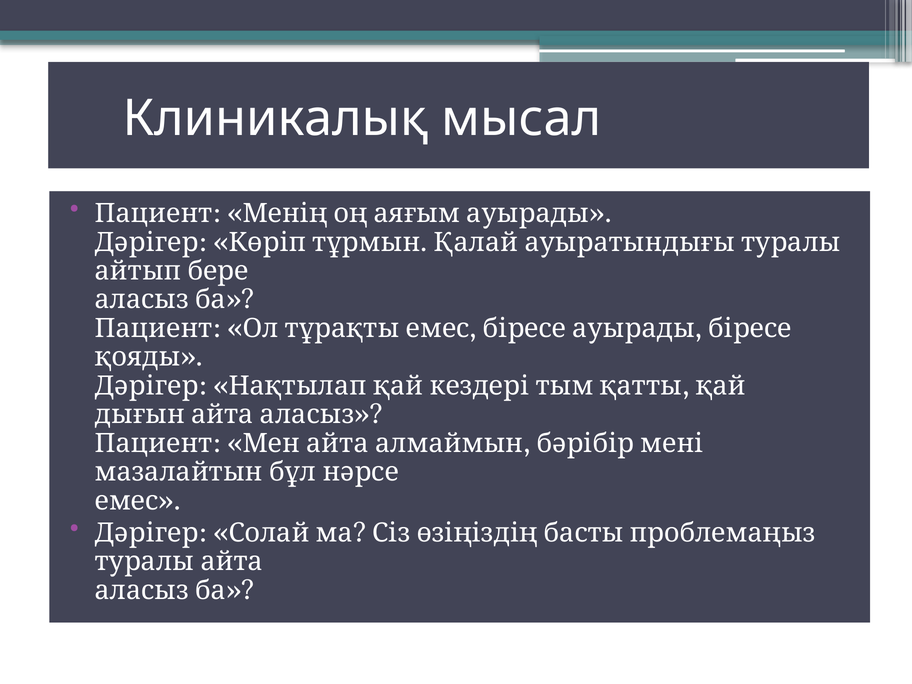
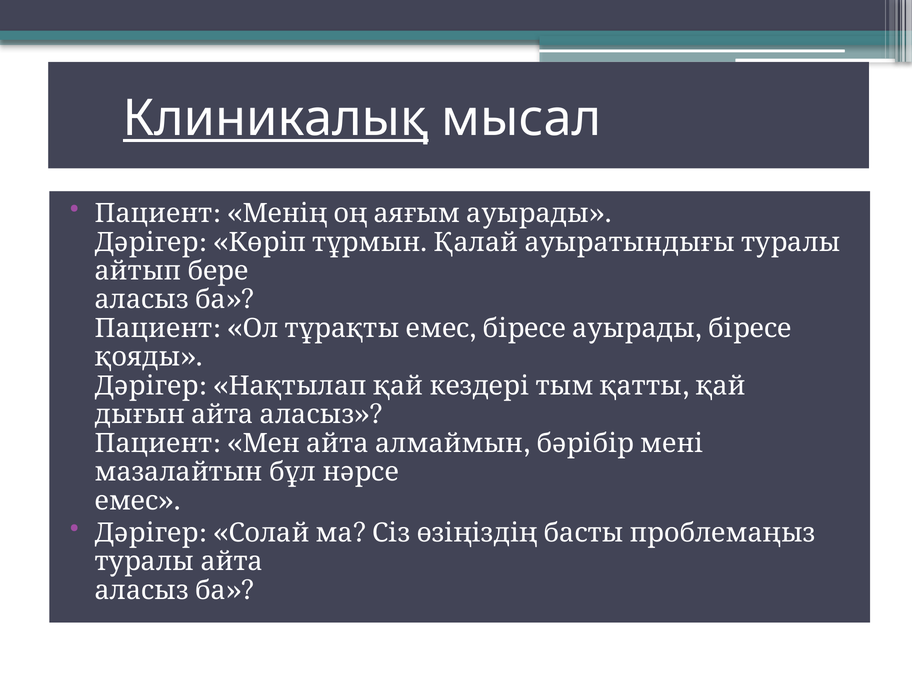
Клиникалық underline: none -> present (276, 119)
